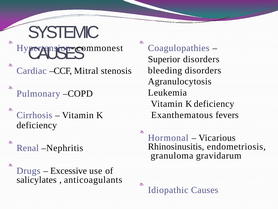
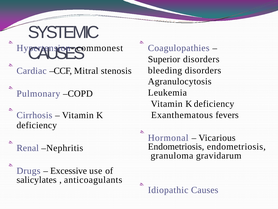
Rhinosinusitis: Rhinosinusitis -> Endometriosis (176, 146)
